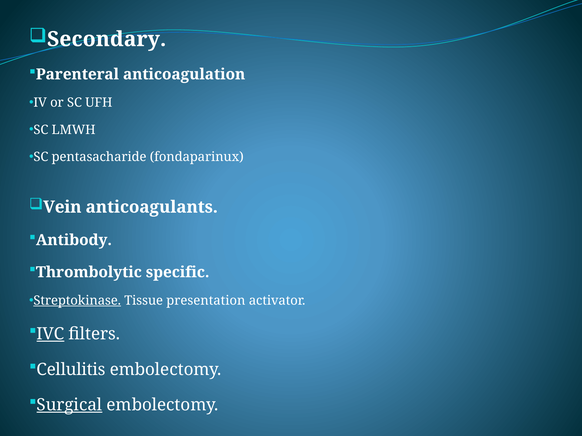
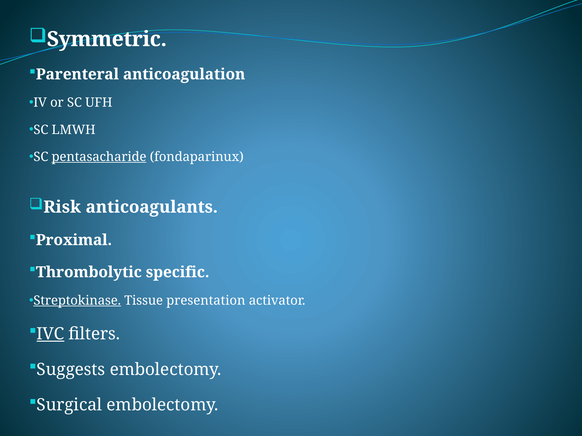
Secondary: Secondary -> Symmetric (107, 39)
pentasacharide underline: none -> present (99, 157)
Vein: Vein -> Risk (62, 207)
Antibody: Antibody -> Proximal (74, 240)
Cellulitis: Cellulitis -> Suggests (71, 370)
Surgical underline: present -> none (69, 405)
